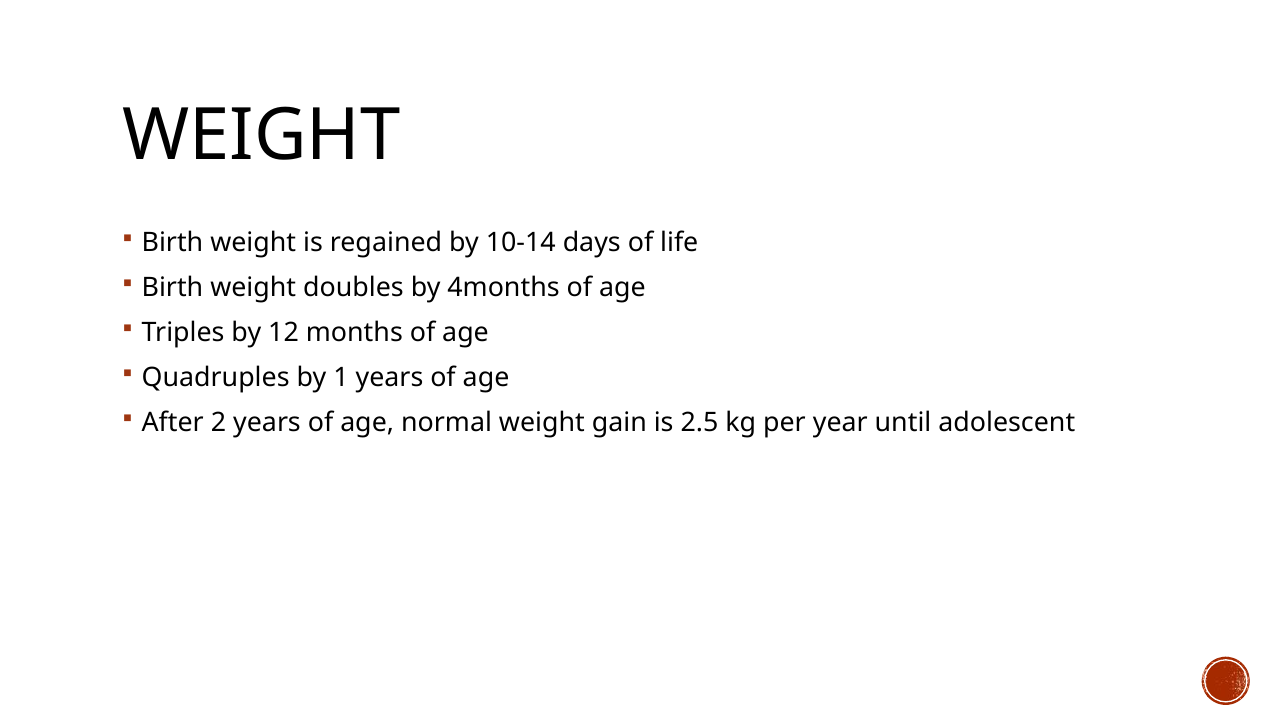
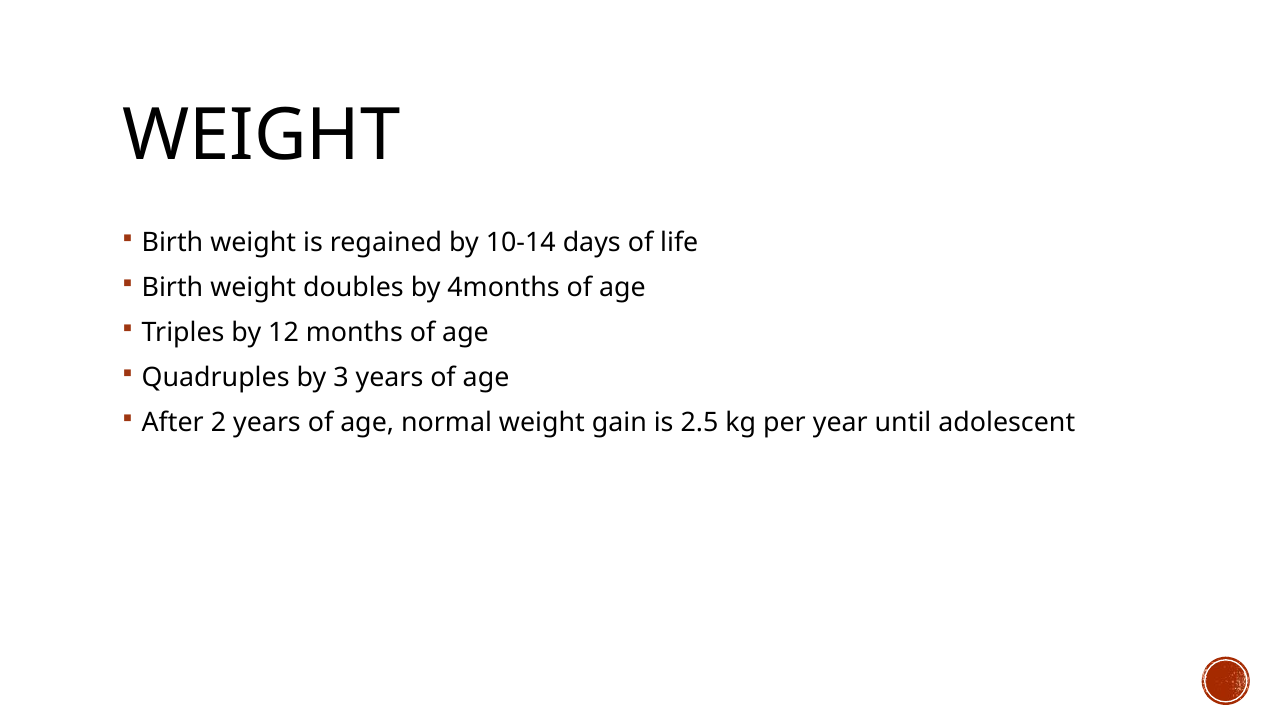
1: 1 -> 3 (341, 378)
